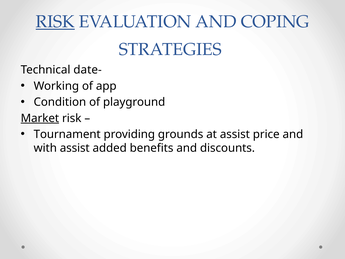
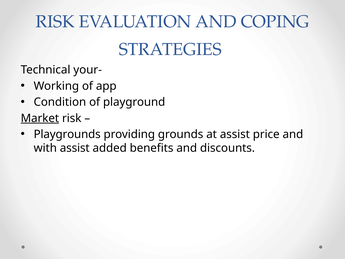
RISK underline: present -> none (55, 22)
date-: date- -> your- (88, 70)
Tournament: Tournament -> Playgrounds (67, 134)
